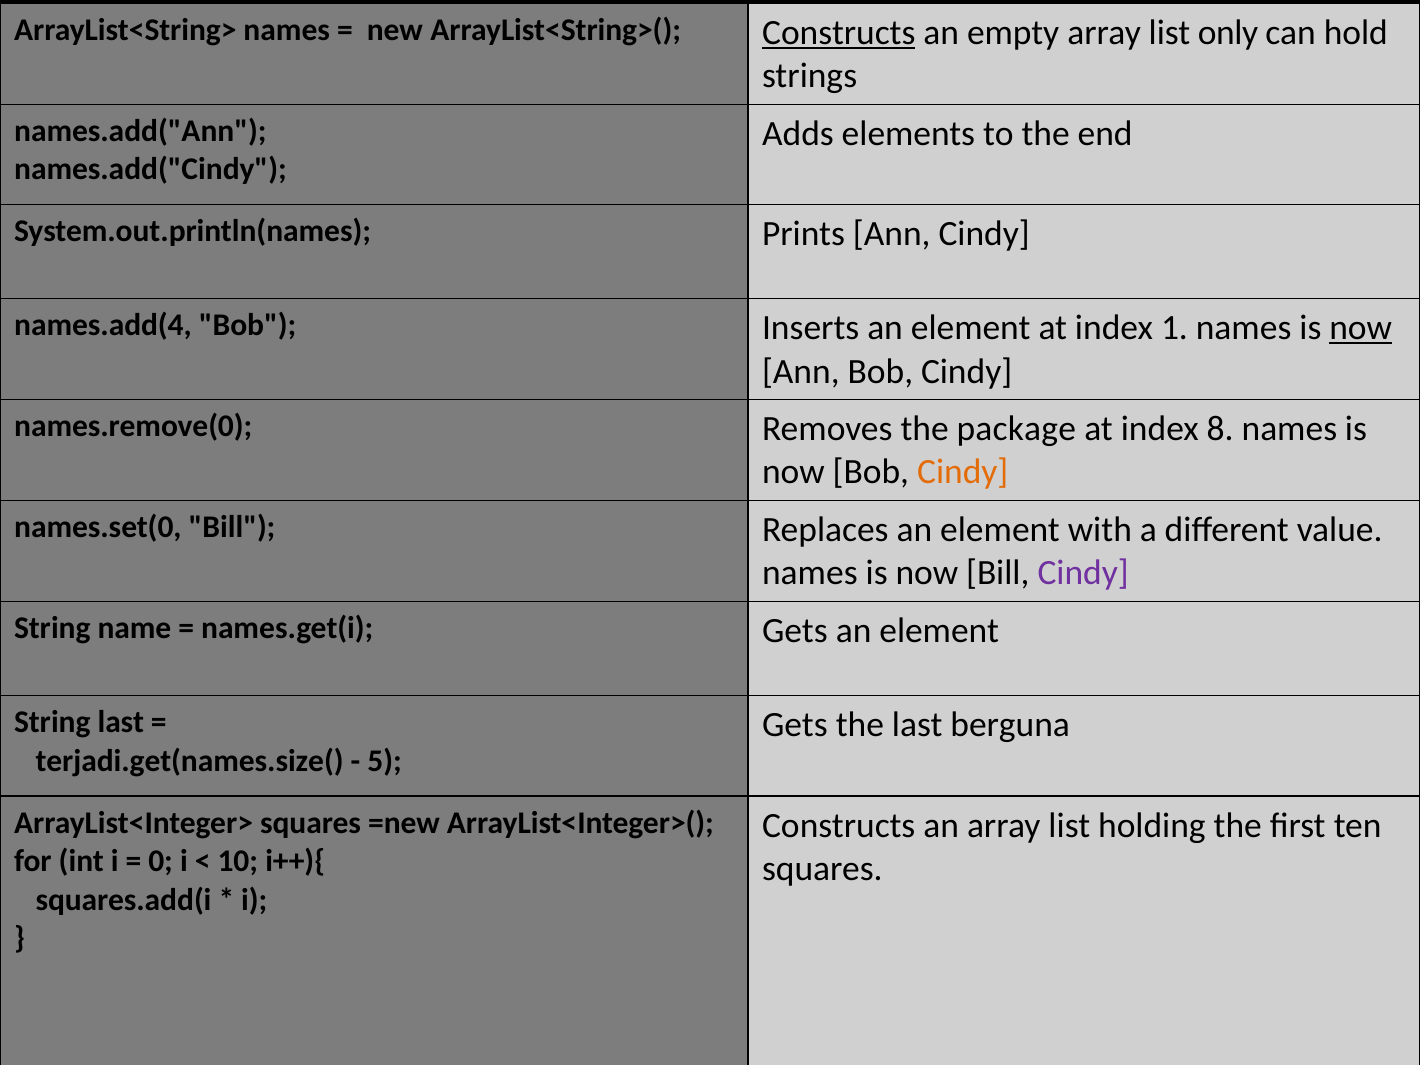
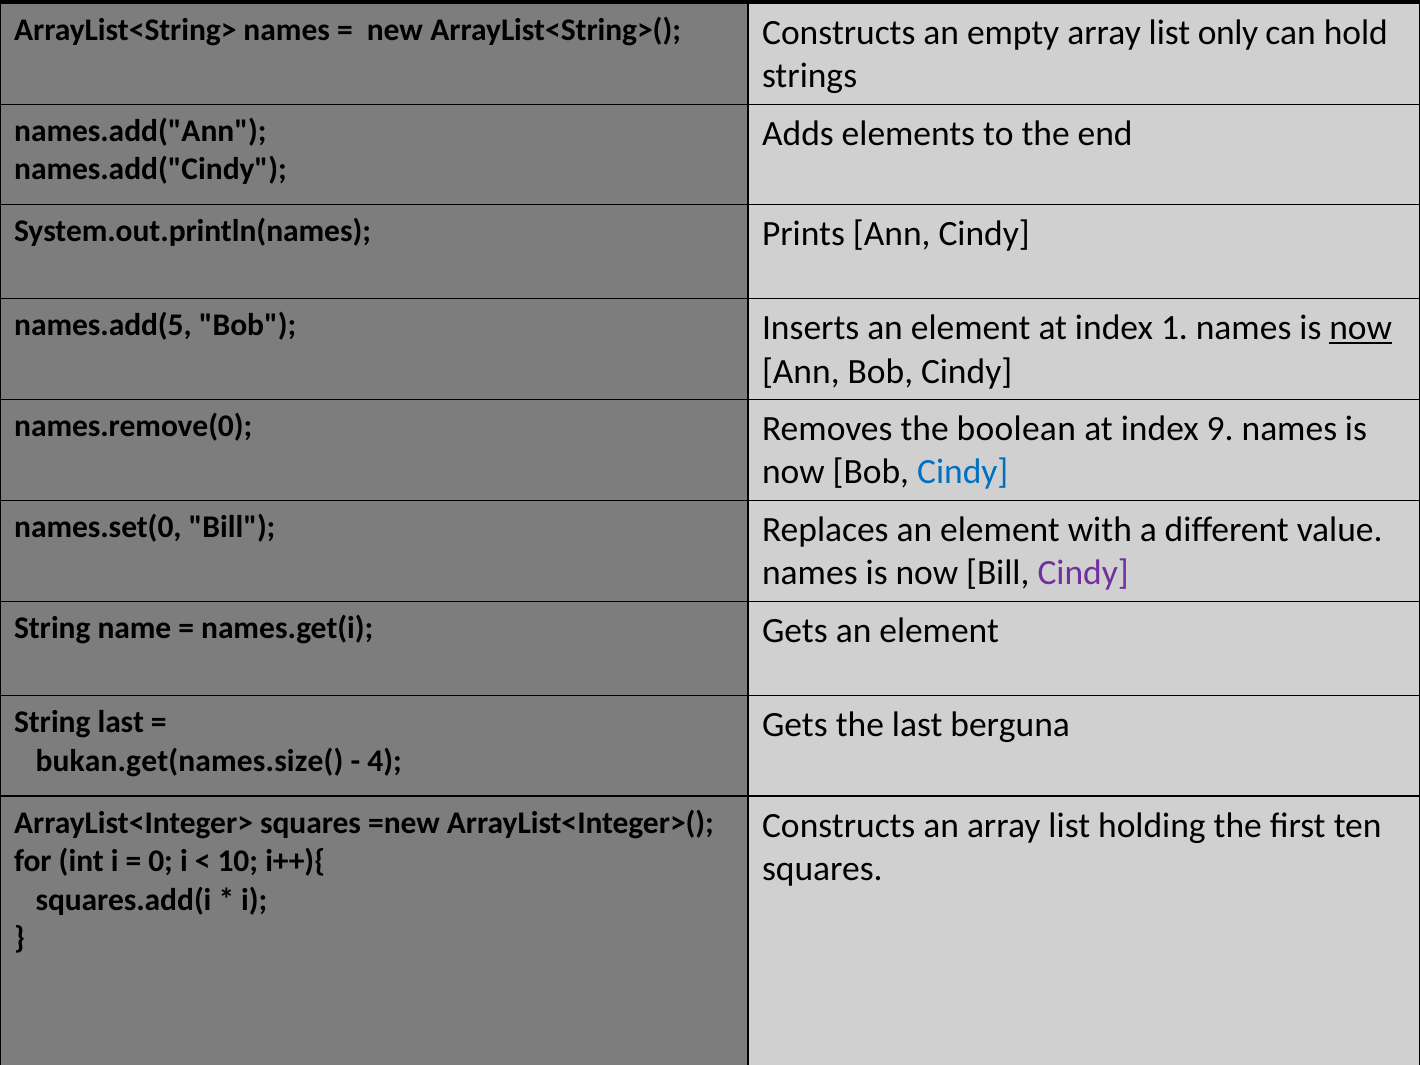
Constructs underline: present -> none (839, 32)
names.add(4: names.add(4 -> names.add(5 (103, 326)
package: package -> boolean (1016, 429)
8: 8 -> 9 (1220, 429)
Cindy colour: orange -> blue (963, 472)
terjadi.get(names.size(: terjadi.get(names.size( -> bukan.get(names.size( (189, 761)
5: 5 -> 4 (385, 761)
